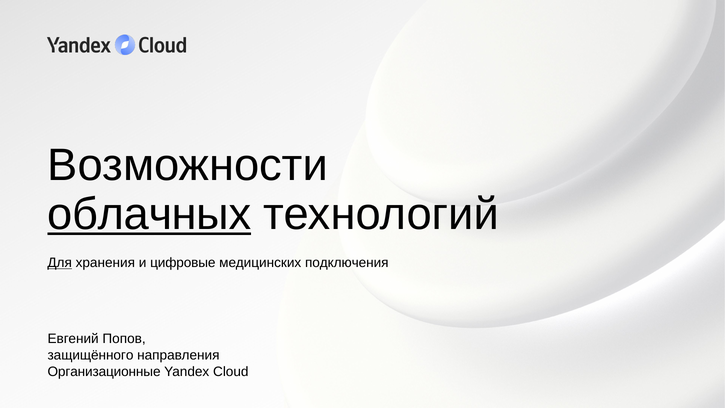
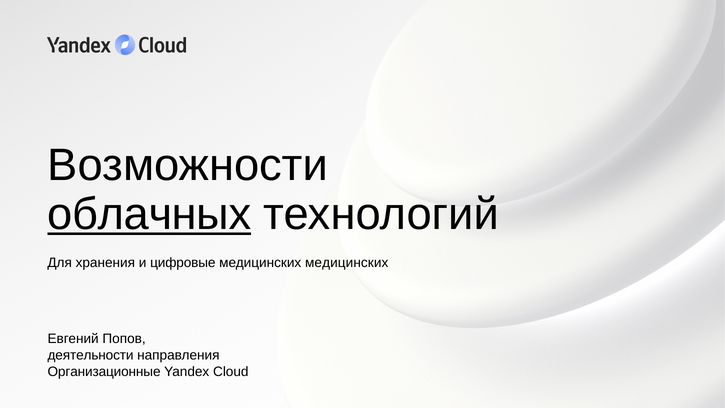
Для underline: present -> none (60, 263)
медицинских подключения: подключения -> медицинских (347, 263)
защищённого: защищённого -> деятельности (91, 355)
